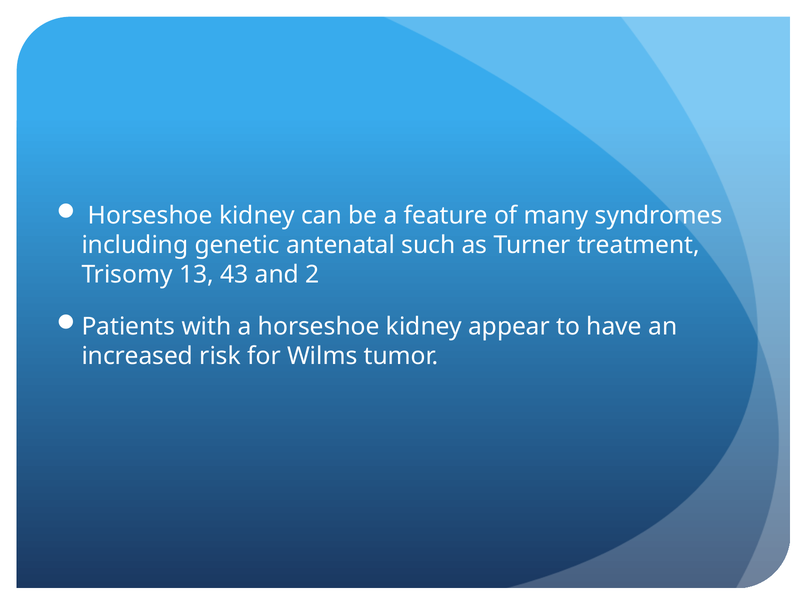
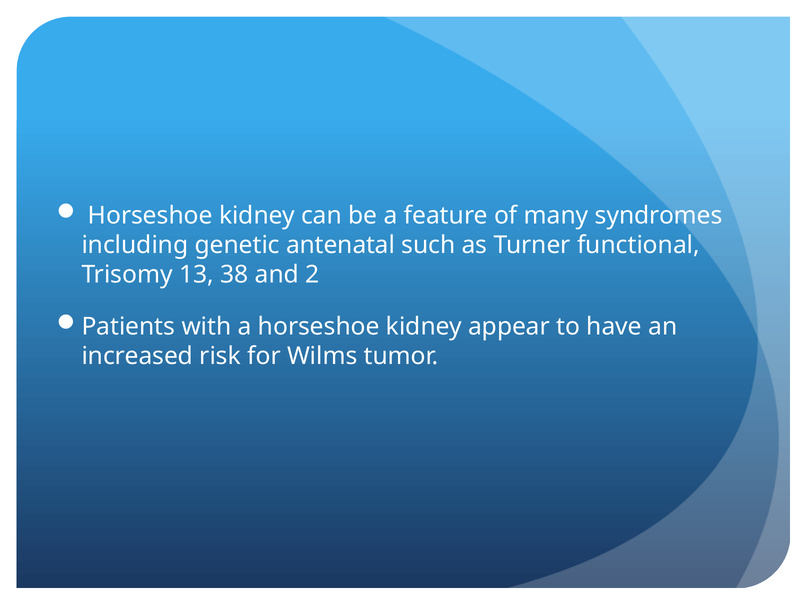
treatment: treatment -> functional (638, 245)
43: 43 -> 38 (234, 275)
